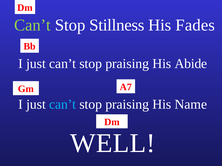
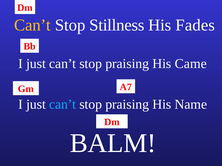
Can’t colour: light green -> yellow (32, 25)
Abide: Abide -> Came (191, 64)
WELL: WELL -> BALM (113, 144)
